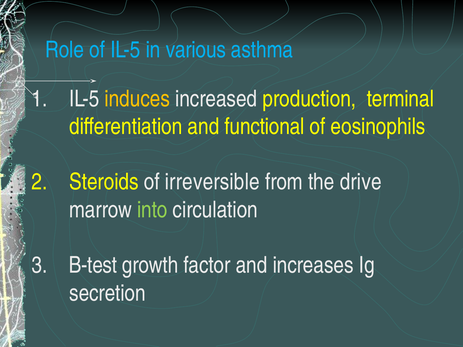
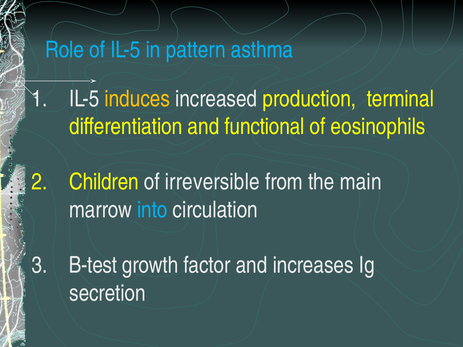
various: various -> pattern (196, 50)
Steroids: Steroids -> Children (104, 182)
drive: drive -> main (361, 182)
into colour: light green -> light blue (152, 210)
